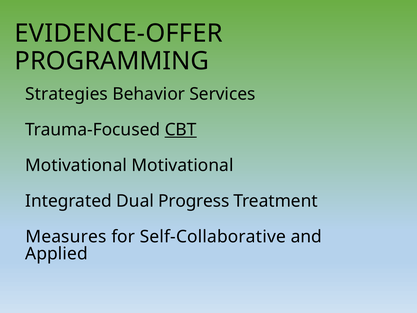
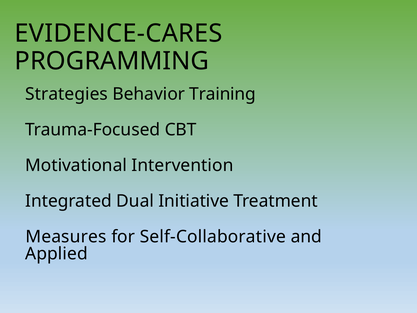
EVIDENCE-OFFER: EVIDENCE-OFFER -> EVIDENCE-CARES (119, 33)
Services: Services -> Training (223, 94)
CBT underline: present -> none (181, 130)
Motivational Motivational: Motivational -> Intervention (182, 165)
Progress: Progress -> Initiative (194, 201)
